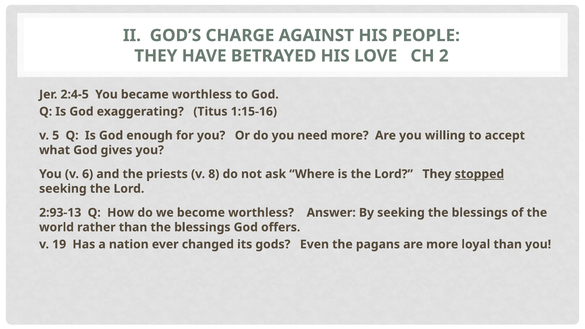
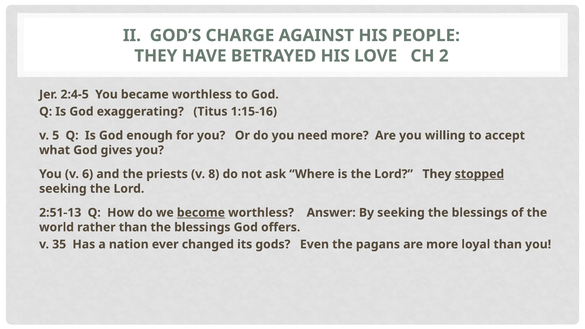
2:93-13: 2:93-13 -> 2:51-13 (60, 213)
become underline: none -> present (201, 213)
19: 19 -> 35 (59, 244)
